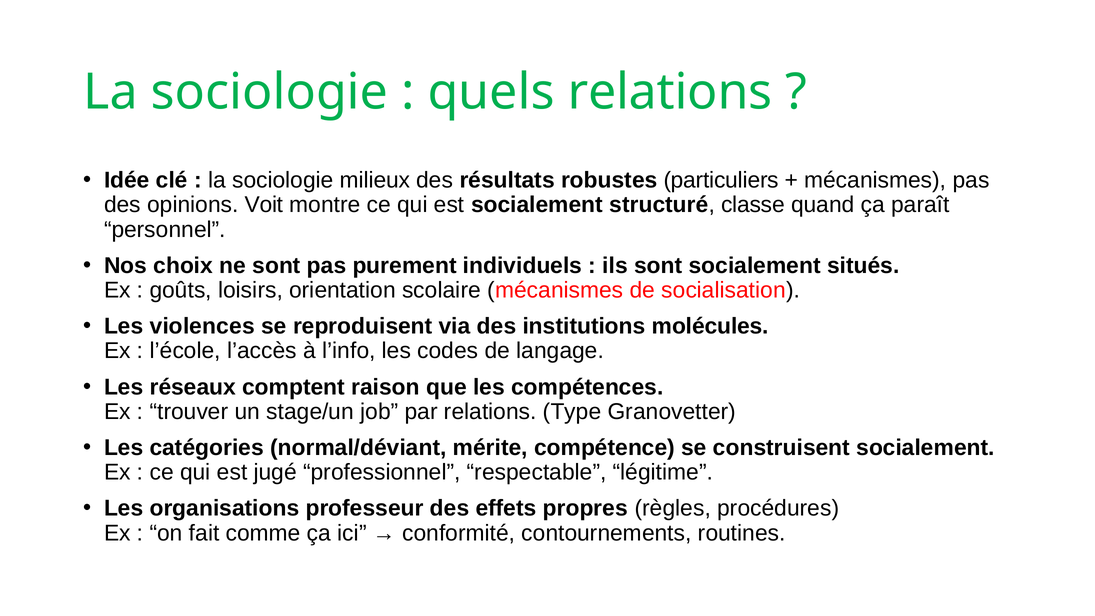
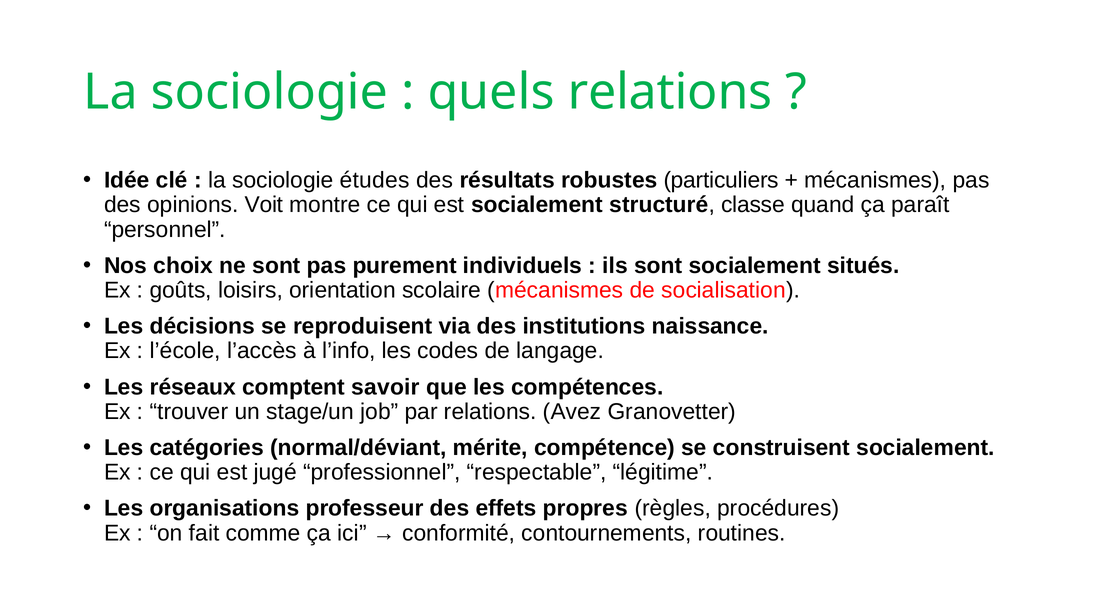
milieux: milieux -> études (375, 180)
violences: violences -> décisions (202, 326)
molécules: molécules -> naissance (710, 326)
raison: raison -> savoir (385, 387)
Type: Type -> Avez (572, 412)
